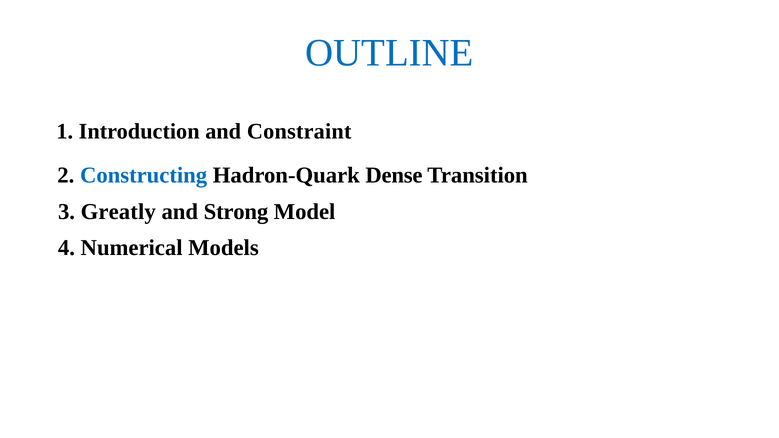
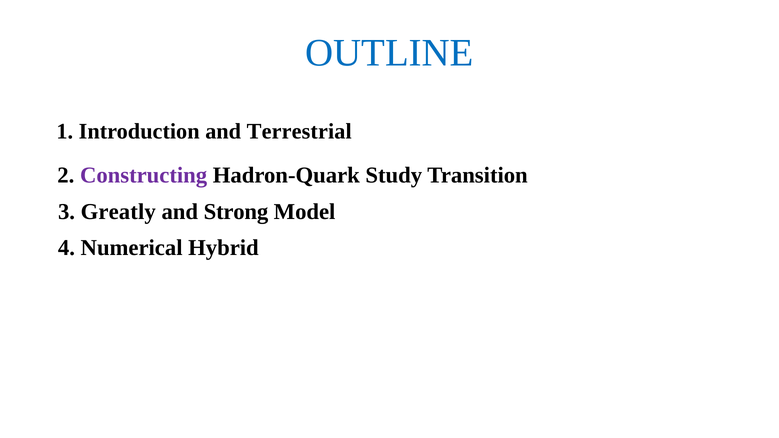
Constraint: Constraint -> Terrestrial (299, 131)
Constructing colour: blue -> purple (144, 176)
Dense: Dense -> Study (394, 176)
Models: Models -> Hybrid (223, 248)
